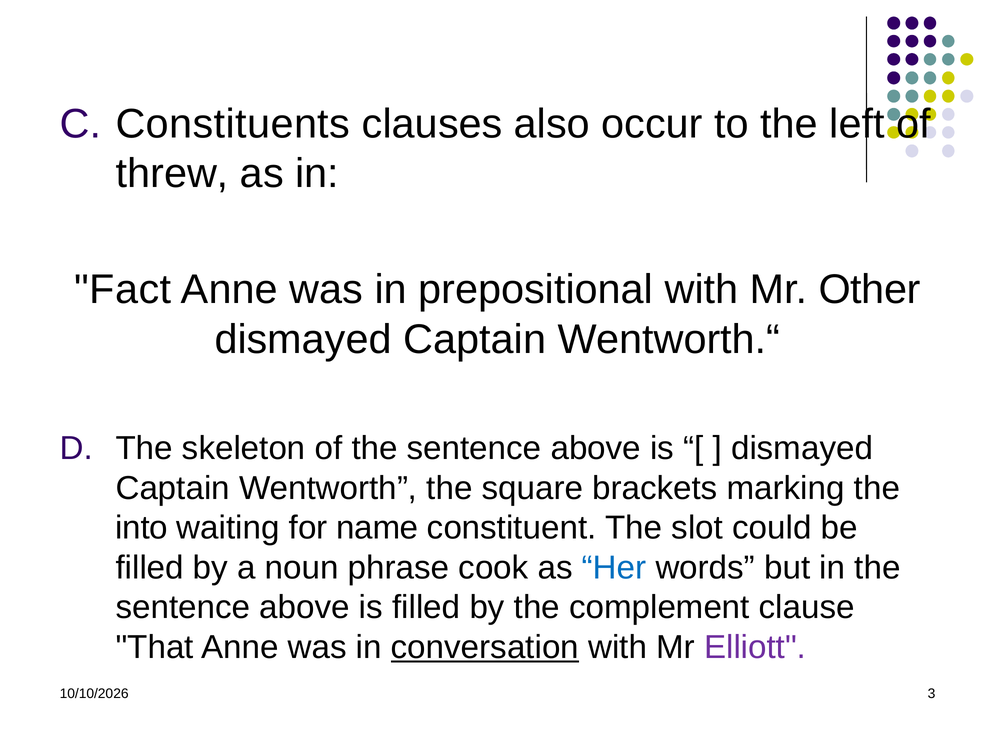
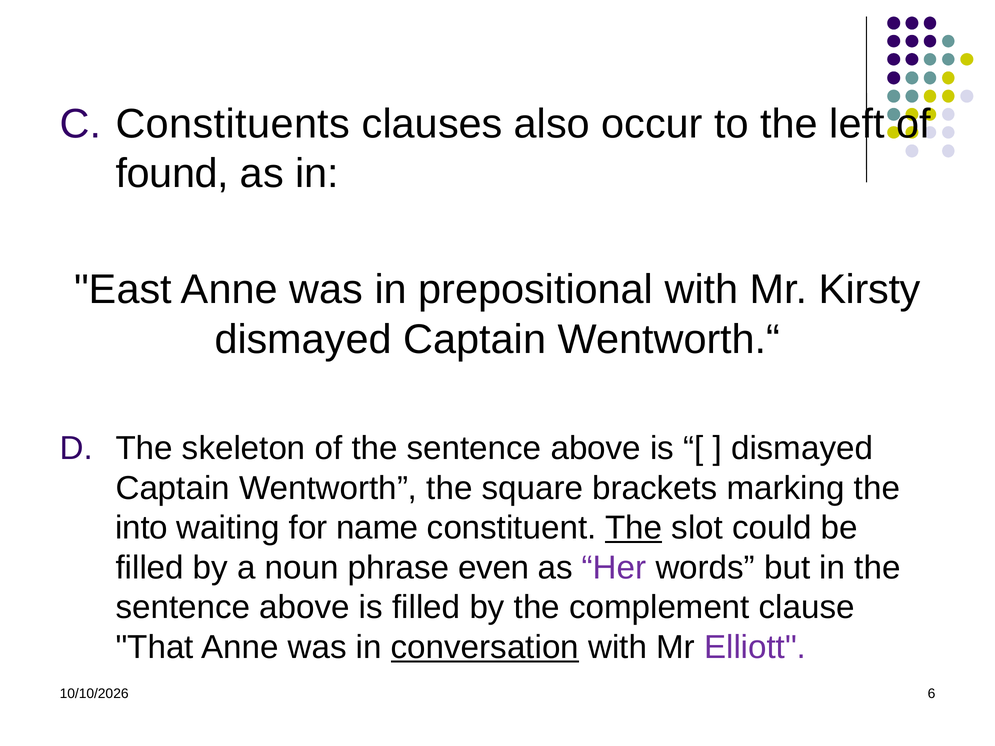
threw: threw -> found (172, 174)
Fact: Fact -> East (123, 290)
Other: Other -> Kirsty (870, 290)
The underline: none -> present (634, 528)
cook: cook -> even (494, 568)
Her colour: blue -> purple (614, 568)
3: 3 -> 6 (932, 694)
